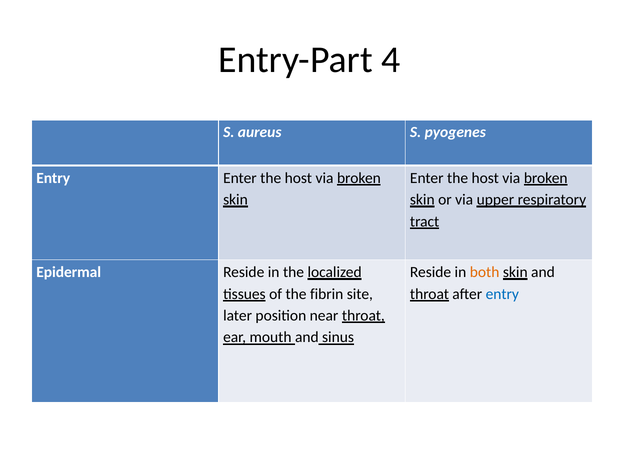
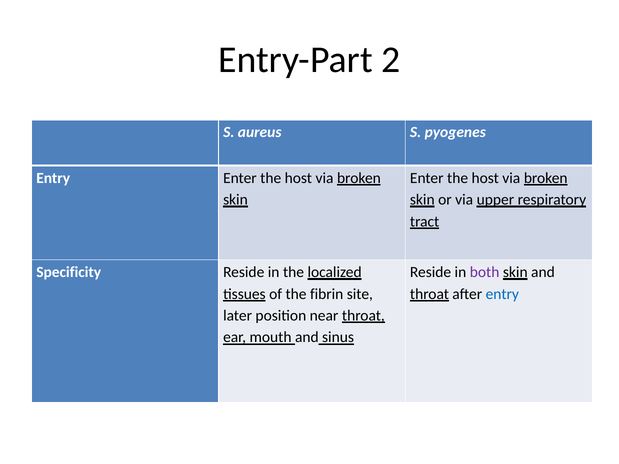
4: 4 -> 2 (391, 60)
Epidermal: Epidermal -> Specificity (69, 272)
both colour: orange -> purple (485, 272)
